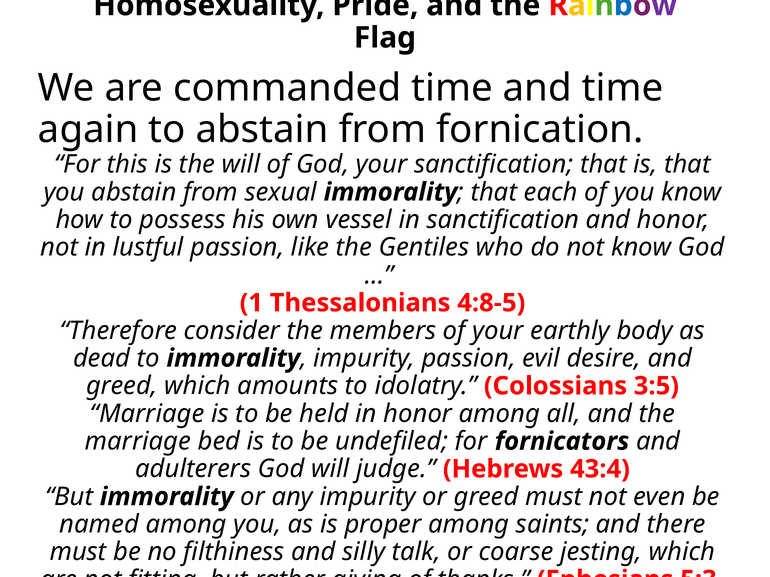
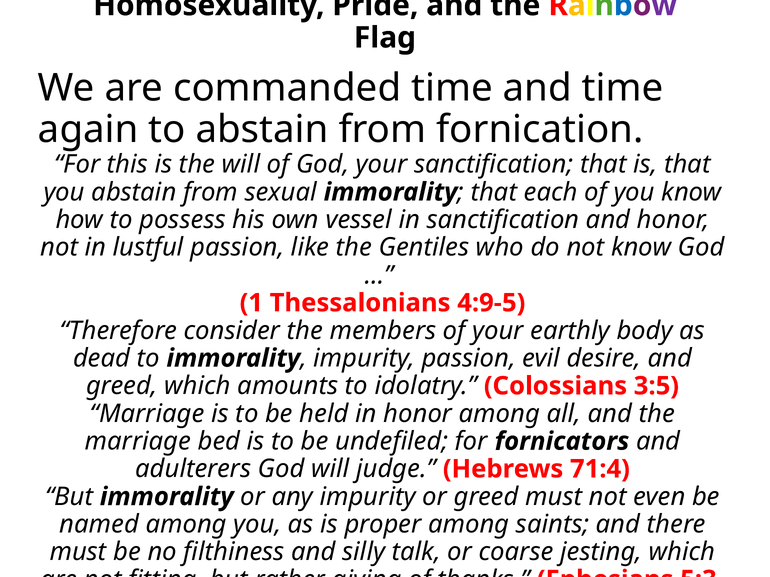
4:8-5: 4:8-5 -> 4:9-5 (491, 303)
43:4: 43:4 -> 71:4 (600, 469)
